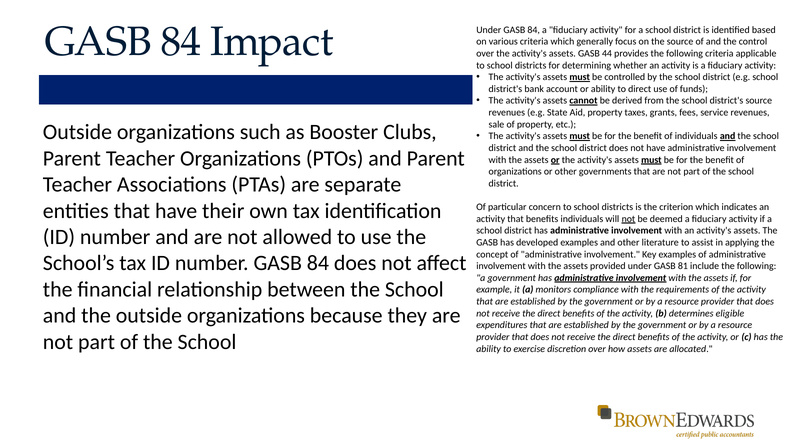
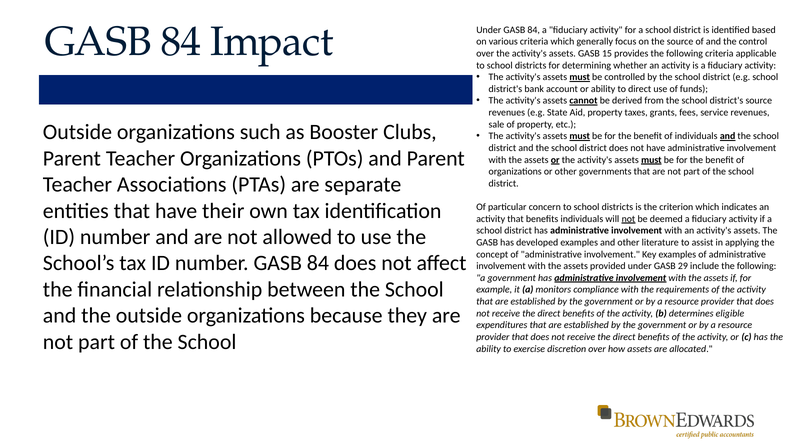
44: 44 -> 15 (607, 54)
81: 81 -> 29 (683, 266)
